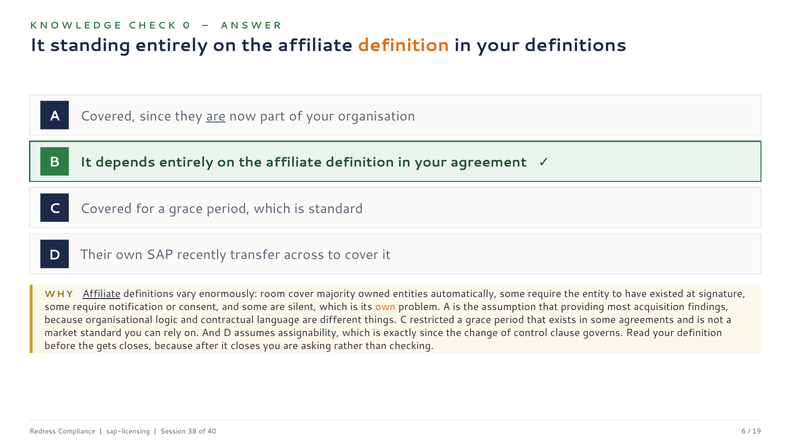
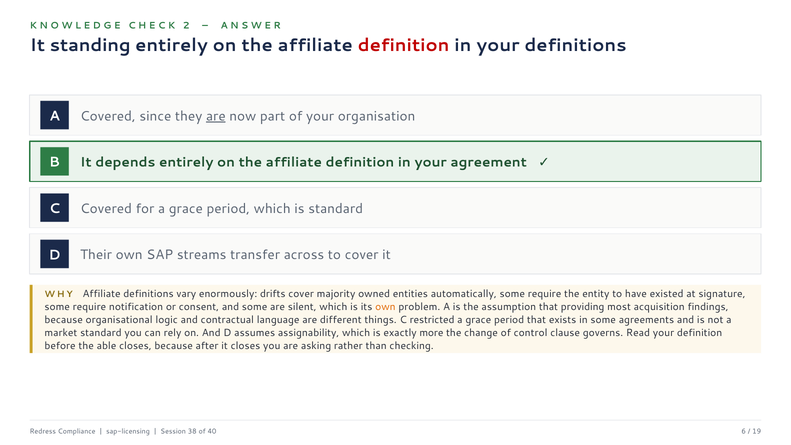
0: 0 -> 2 (186, 26)
definition colour: orange -> red (404, 45)
recently: recently -> streams (202, 255)
Affiliate underline: present -> none (102, 294)
room: room -> drifts (273, 294)
exactly since: since -> more (431, 333)
gets: gets -> able (106, 346)
